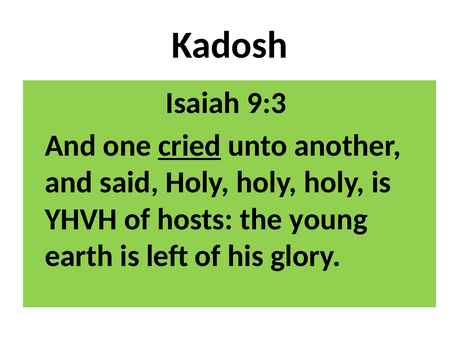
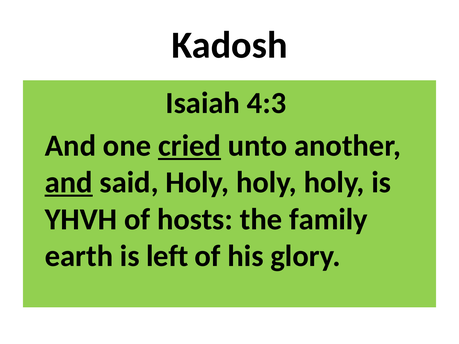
9:3: 9:3 -> 4:3 (267, 103)
and underline: none -> present (69, 183)
young: young -> family (328, 219)
